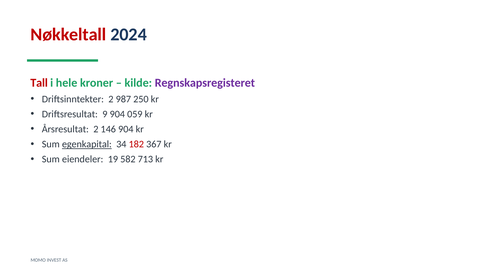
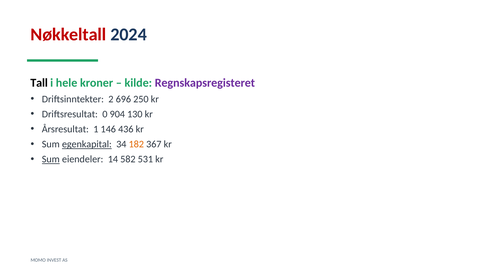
Tall colour: red -> black (39, 83)
987: 987 -> 696 (123, 99)
9: 9 -> 0 (105, 114)
059: 059 -> 130 (135, 114)
Årsresultat 2: 2 -> 1 (96, 129)
146 904: 904 -> 436 (126, 129)
182 colour: red -> orange (136, 144)
Sum underline: none -> present (51, 159)
19: 19 -> 14 (113, 159)
713: 713 -> 531 (145, 159)
